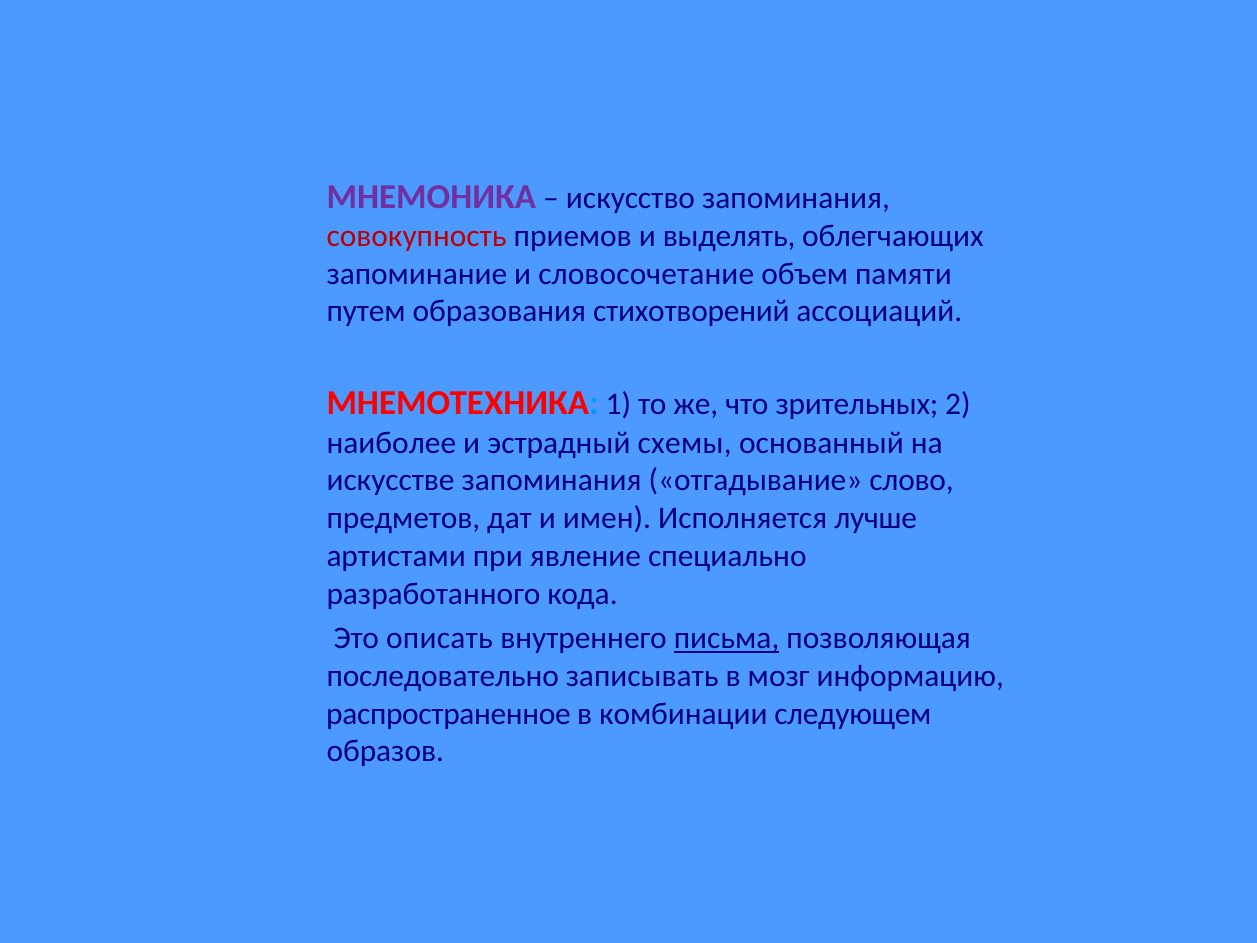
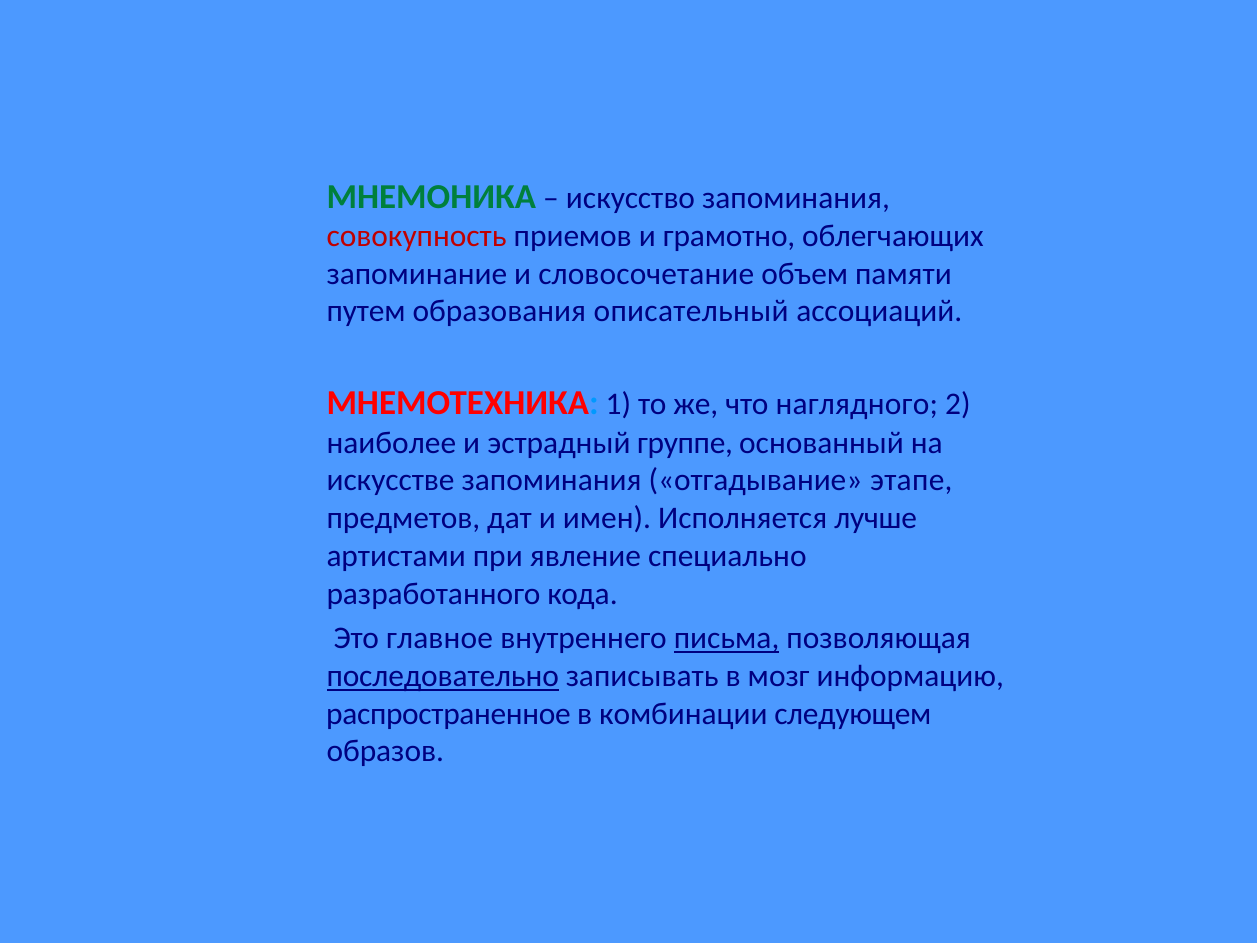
МНЕМОНИКА colour: purple -> green (431, 196)
выделять: выделять -> грамотно (729, 236)
стихотворений: стихотворений -> описательный (691, 311)
зрительных: зрительных -> наглядного (857, 404)
схемы: схемы -> группе (685, 443)
слово: слово -> этапе (911, 480)
описать: описать -> главное (440, 638)
последовательно underline: none -> present (443, 676)
